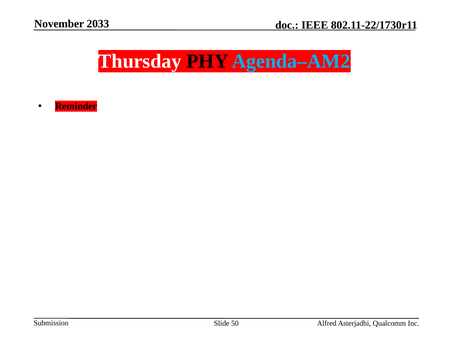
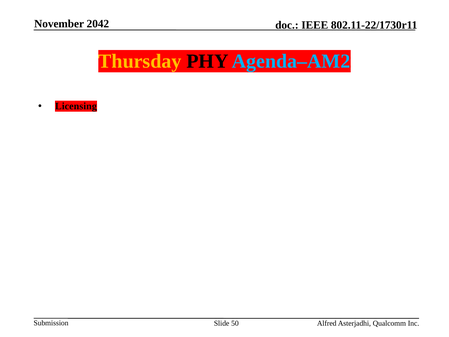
2033: 2033 -> 2042 (98, 24)
Thursday colour: white -> yellow (140, 61)
Reminder: Reminder -> Licensing (76, 106)
